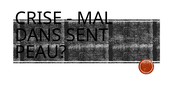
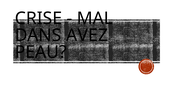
SENT: SENT -> AVEZ (87, 35)
